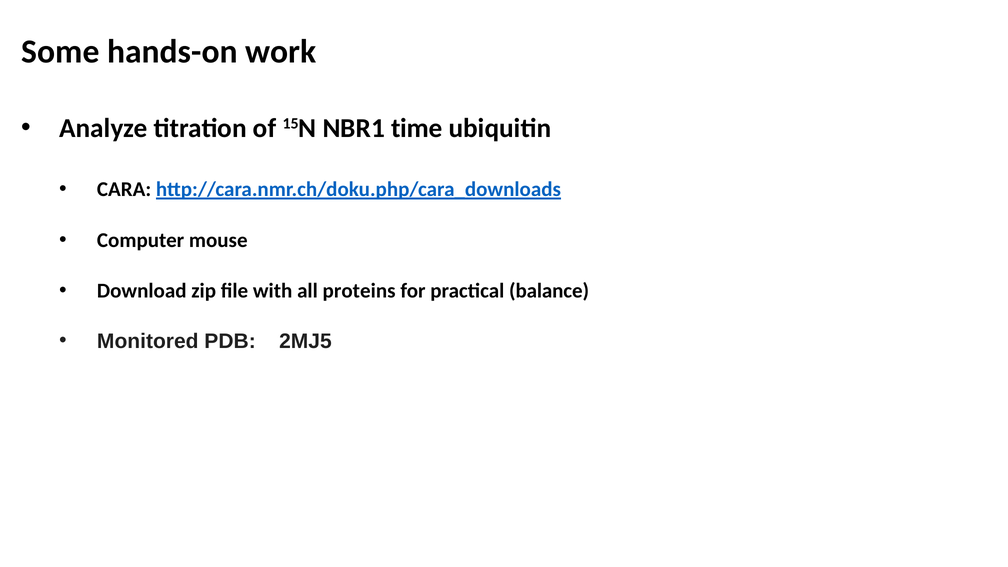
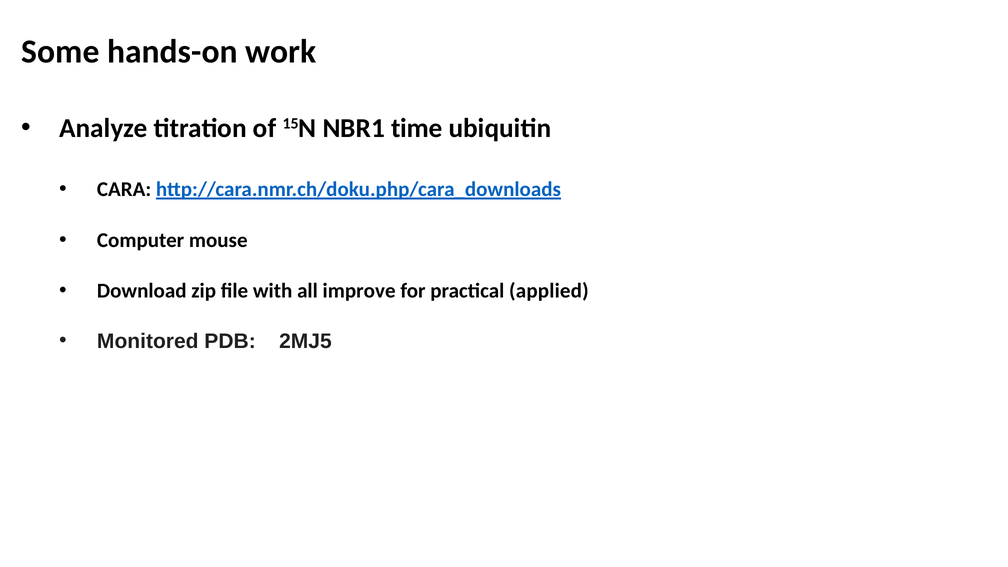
proteins: proteins -> improve (359, 291)
balance: balance -> applied (549, 291)
